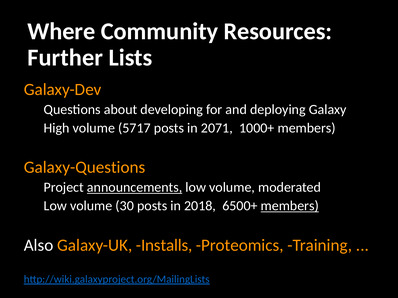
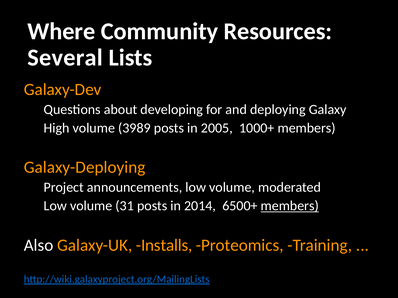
Further: Further -> Several (65, 58)
5717: 5717 -> 3989 (134, 128)
2071: 2071 -> 2005 (217, 128)
Galaxy-Questions: Galaxy-Questions -> Galaxy-Deploying (85, 168)
announcements underline: present -> none (135, 188)
30: 30 -> 31 (125, 206)
2018: 2018 -> 2014 (200, 206)
